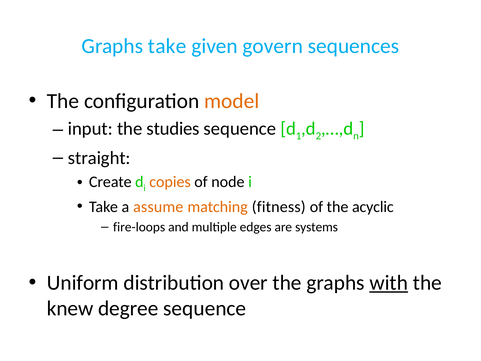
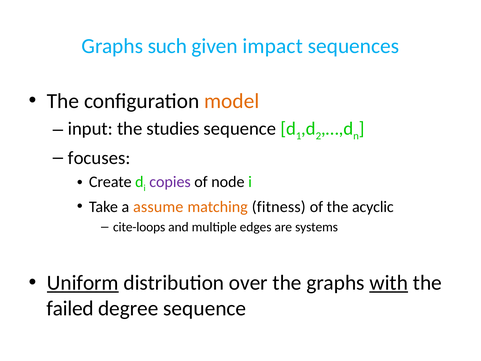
Graphs take: take -> such (167, 46)
govern: govern -> impact (273, 46)
straight: straight -> focuses (99, 158)
copies colour: orange -> purple (170, 182)
fire-loops: fire-loops -> cite-loops (139, 227)
Uniform underline: none -> present (83, 283)
knew: knew -> failed (70, 308)
